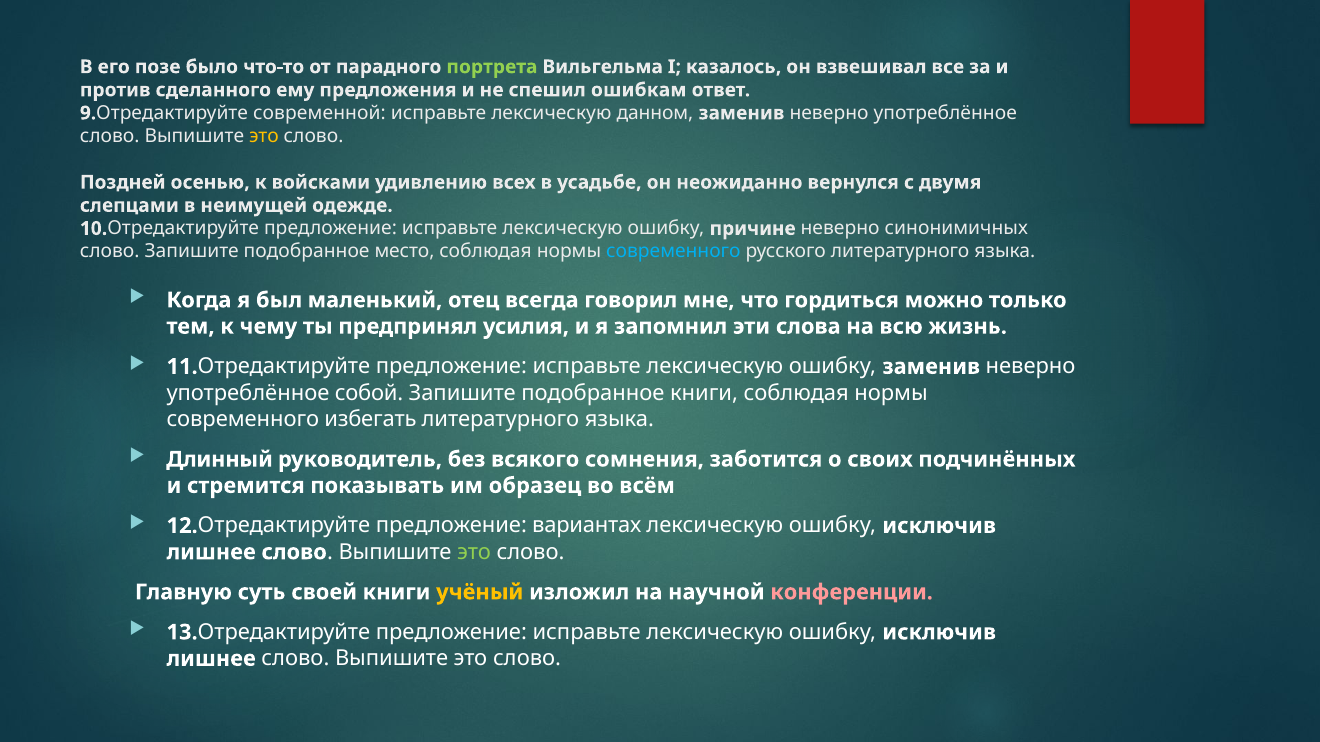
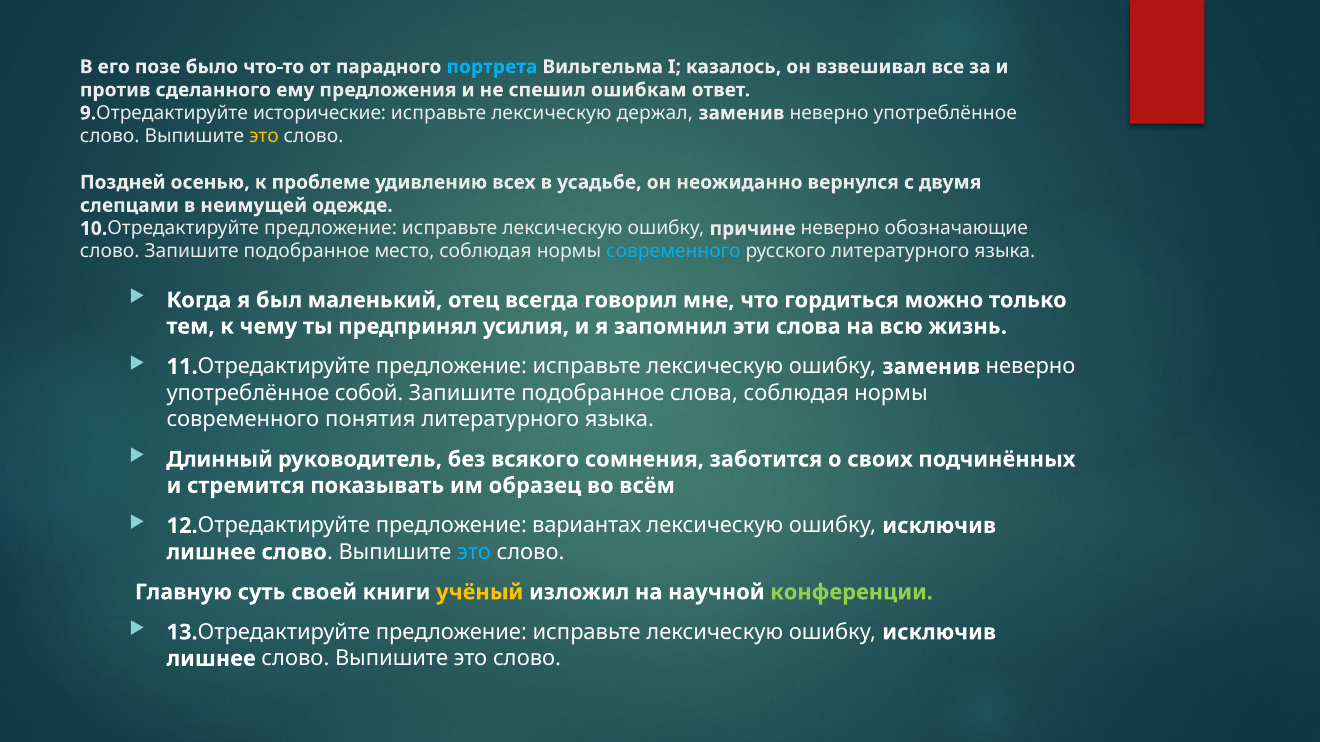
портрета colour: light green -> light blue (492, 67)
современной: современной -> исторические (320, 113)
данном: данном -> держал (655, 113)
войсками: войсками -> проблеме (321, 182)
синонимичных: синонимичных -> обозначающие (956, 229)
подобранное книги: книги -> слова (704, 393)
избегать: избегать -> понятия (370, 419)
это colour: light green -> light blue (474, 552)
конференции colour: pink -> light green (852, 593)
